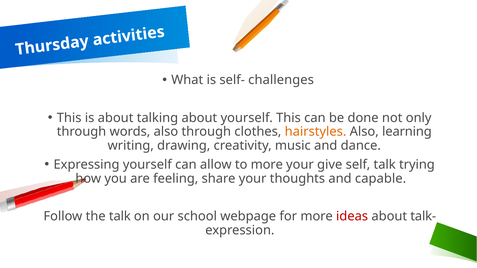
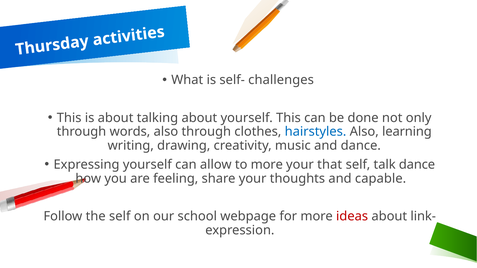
hairstyles colour: orange -> blue (316, 132)
give: give -> that (330, 165)
talk trying: trying -> dance (417, 165)
the talk: talk -> self (120, 217)
talk-: talk- -> link- (423, 217)
